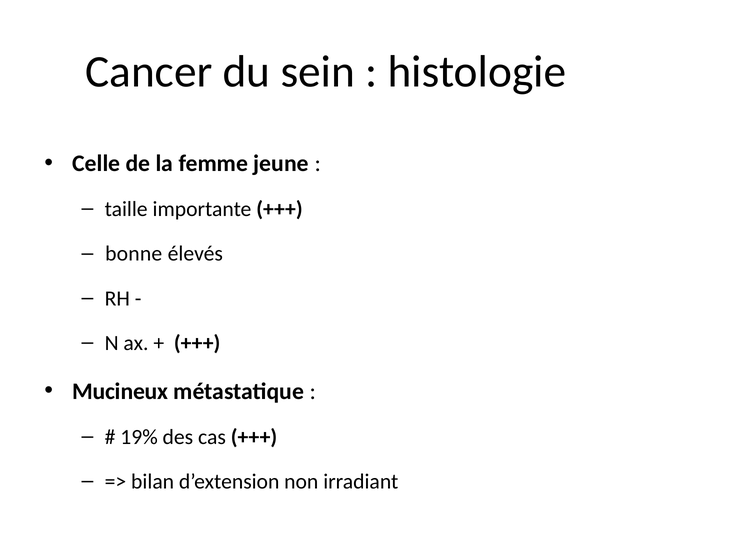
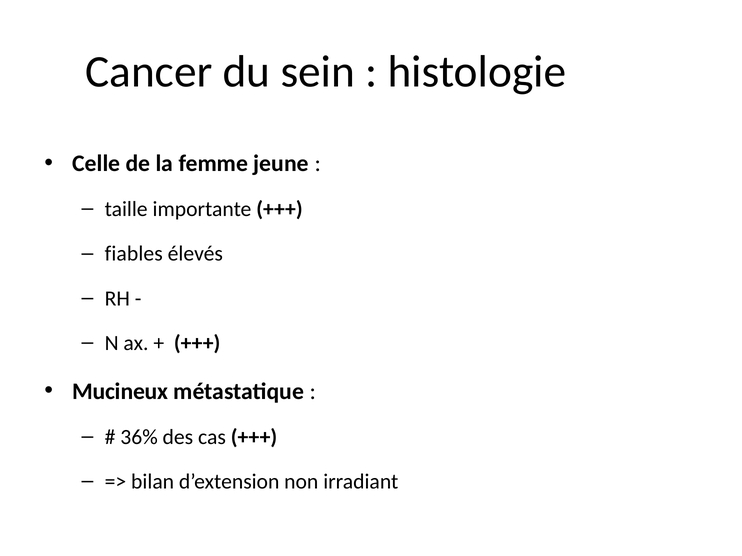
bonne: bonne -> fiables (134, 254)
19%: 19% -> 36% (139, 437)
